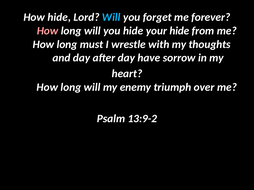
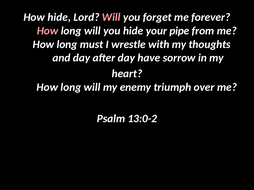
Will colour: light blue -> pink (111, 17)
your hide: hide -> pipe (179, 31)
13:9-2: 13:9-2 -> 13:0-2 (142, 119)
